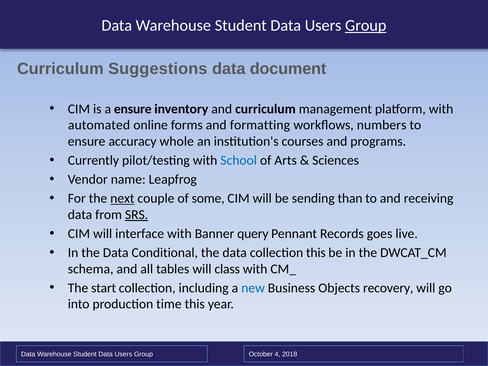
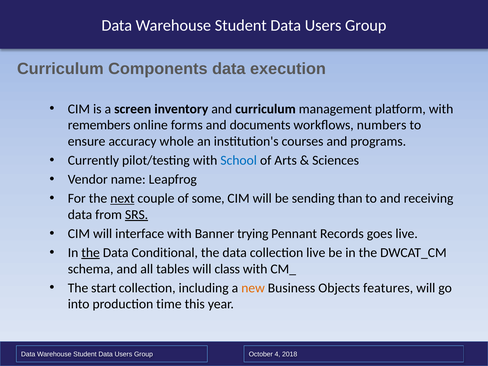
Group underline: present -> none (366, 26)
Suggestions: Suggestions -> Components (158, 69)
document: document -> execution (288, 69)
a ensure: ensure -> screen (133, 109)
automated: automated -> remembers (99, 125)
formatting: formatting -> documents (260, 125)
query: query -> trying (253, 234)
the underline: none -> present (91, 253)
collection this: this -> live (316, 253)
new colour: blue -> orange (253, 288)
recovery: recovery -> features (388, 288)
